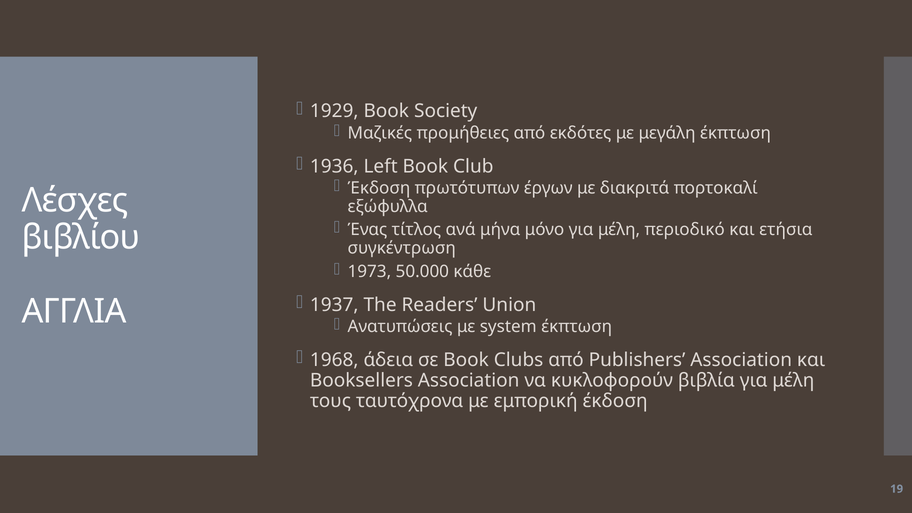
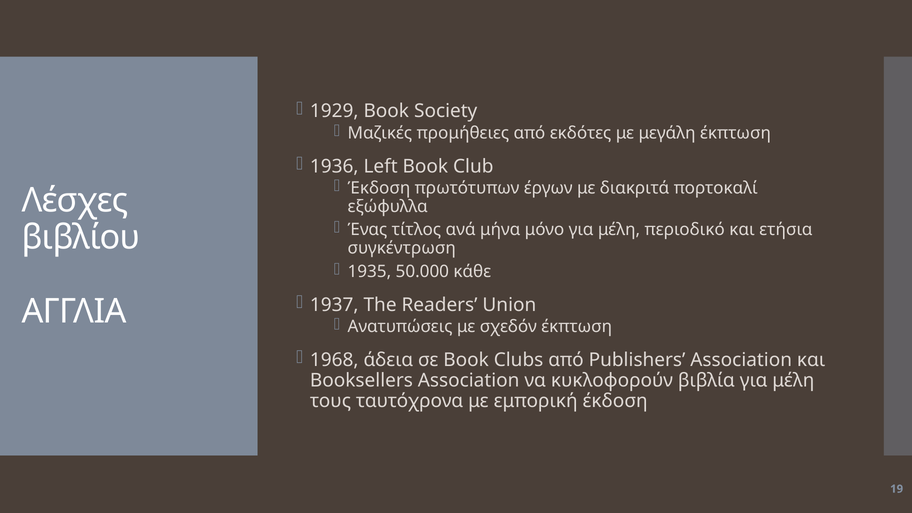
1973: 1973 -> 1935 (369, 272)
system: system -> σχεδόν (508, 327)
